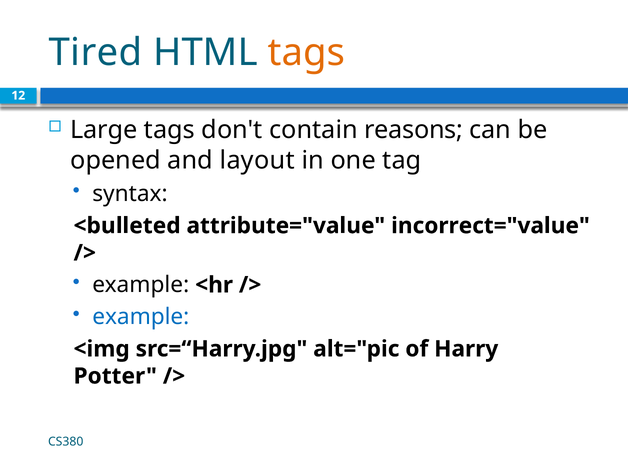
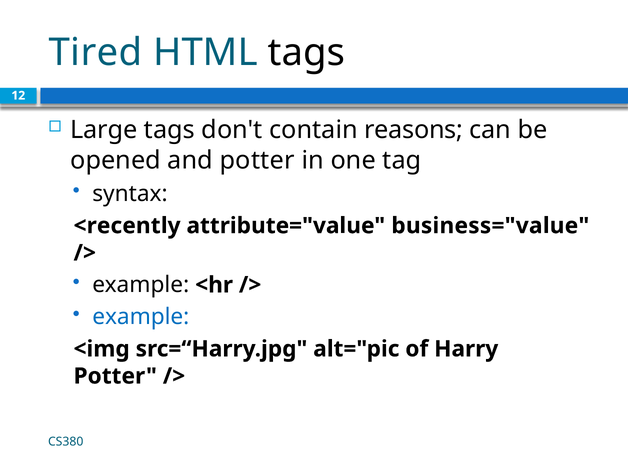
tags colour: orange -> black (306, 52)
and layout: layout -> potter (257, 160)
<bulleted: <bulleted -> <recently (127, 226)
incorrect="value: incorrect="value -> business="value (490, 226)
